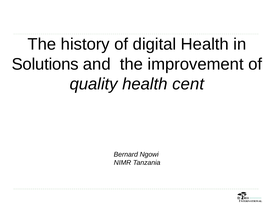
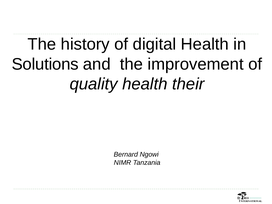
cent: cent -> their (188, 84)
